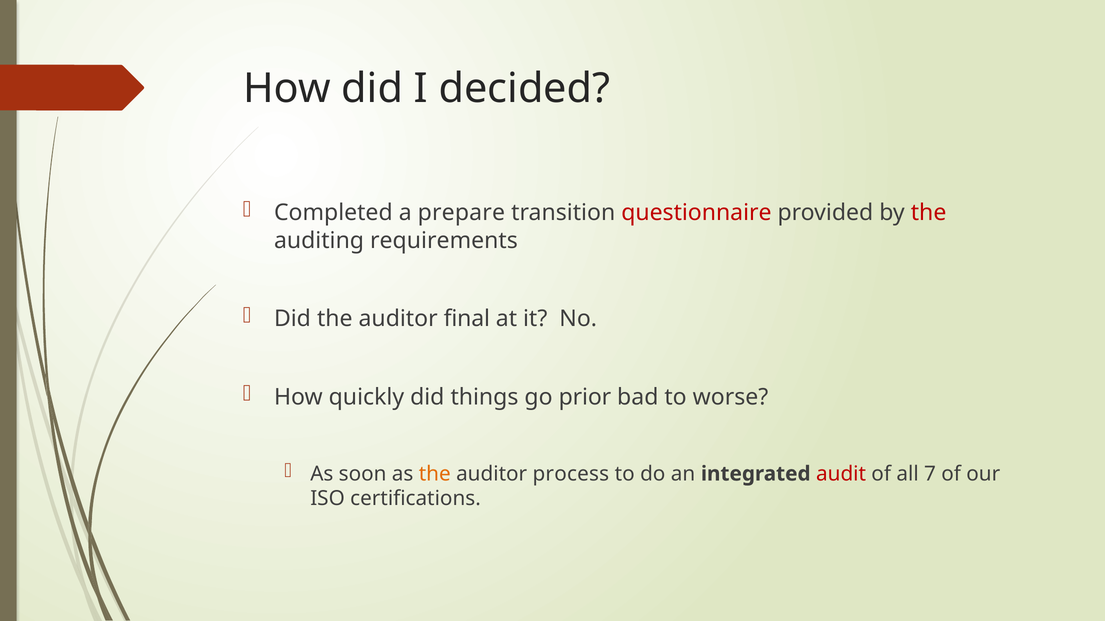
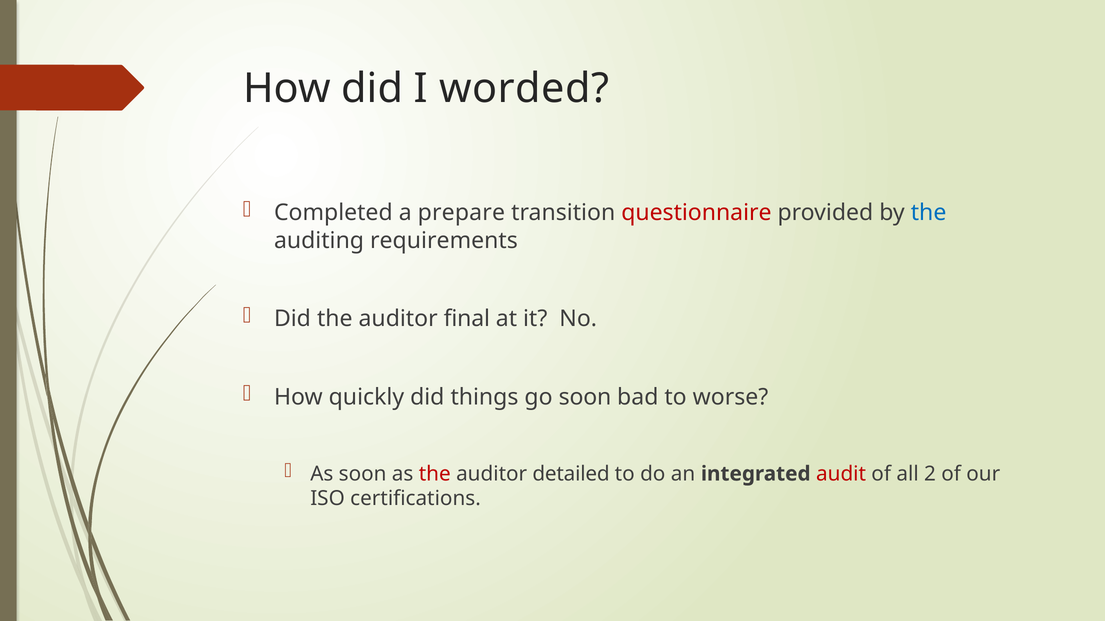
decided: decided -> worded (524, 88)
the colour: red -> blue (929, 213)
go prior: prior -> soon (585, 397)
the colour: orange -> red (435, 474)
process: process -> detailed (571, 474)
7: 7 -> 2 (930, 474)
